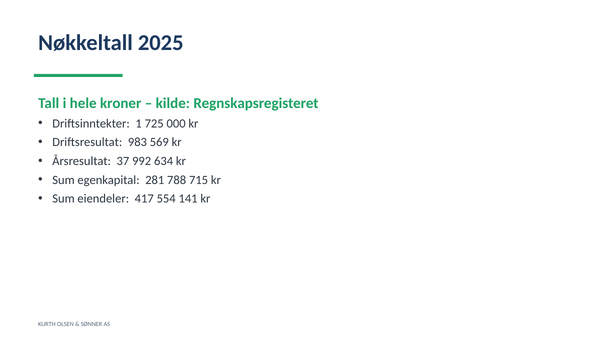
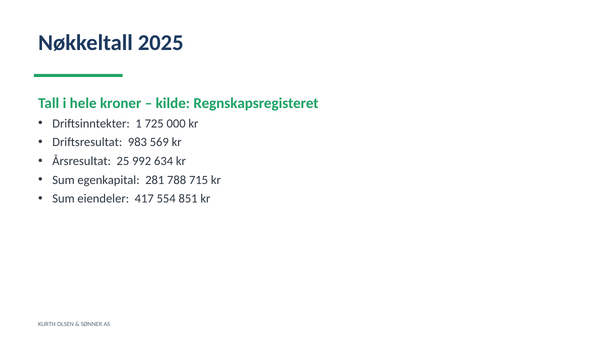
37: 37 -> 25 (123, 161)
141: 141 -> 851 (188, 199)
